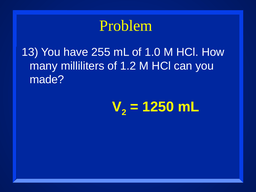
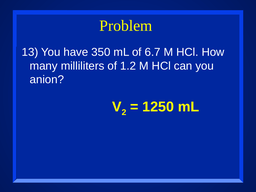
255: 255 -> 350 (101, 52)
1.0: 1.0 -> 6.7 (153, 52)
made: made -> anion (47, 80)
